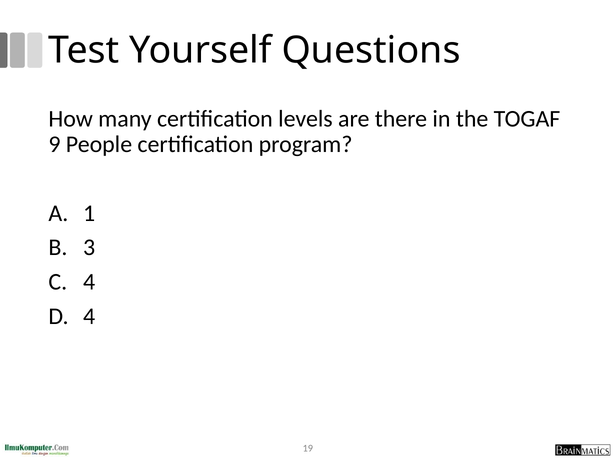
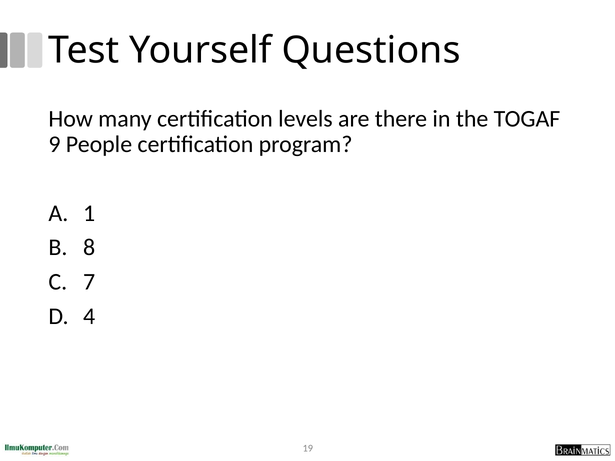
3: 3 -> 8 (89, 248)
4: 4 -> 7 (89, 282)
